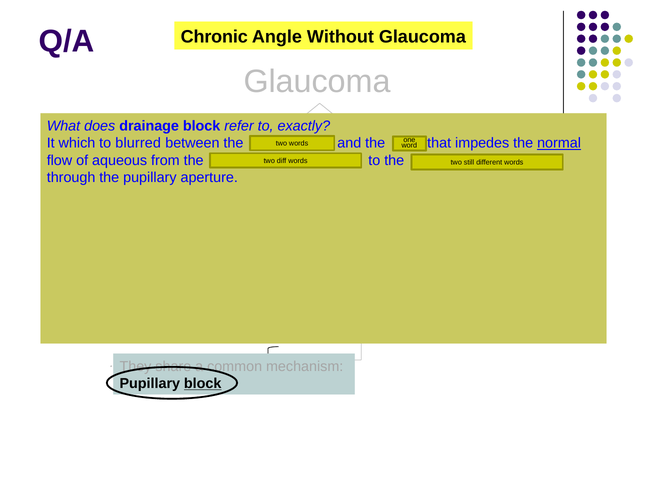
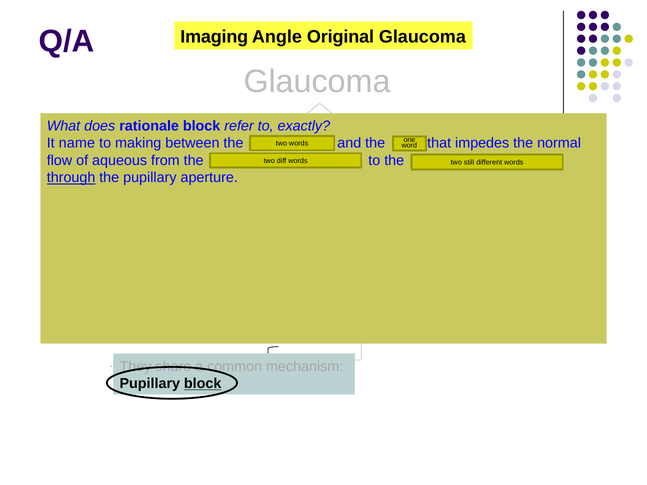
Chronic: Chronic -> Imaging (214, 37)
Without: Without -> Original (340, 37)
does drainage: drainage -> rationale (149, 126)
It which: which -> name (77, 143)
blurred: blurred -> making (138, 143)
normal underline: present -> none (559, 143)
through underline: none -> present (71, 178)
